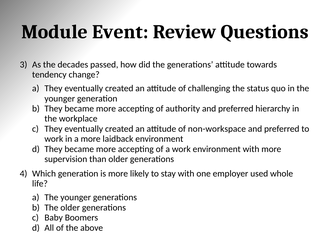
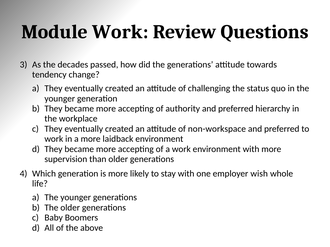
Module Event: Event -> Work (120, 32)
used: used -> wish (259, 174)
